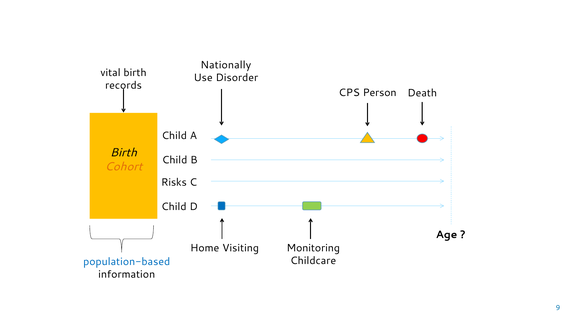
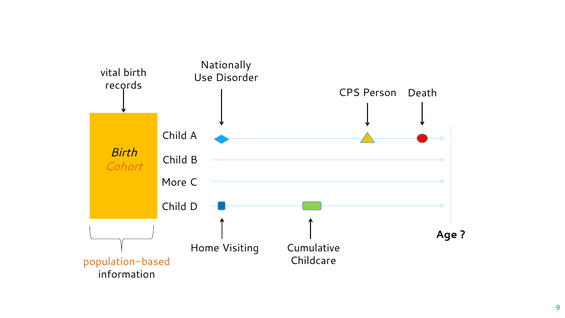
Risks: Risks -> More (174, 182)
Monitoring: Monitoring -> Cumulative (313, 248)
population-based colour: blue -> orange (127, 261)
